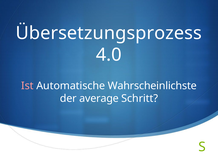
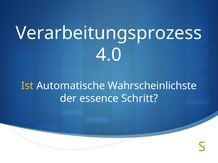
Übersetzungsprozess: Übersetzungsprozess -> Verarbeitungsprozess (109, 33)
Ist colour: pink -> yellow (27, 86)
average: average -> essence (99, 99)
